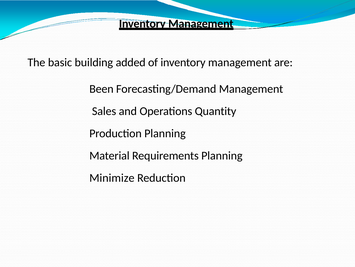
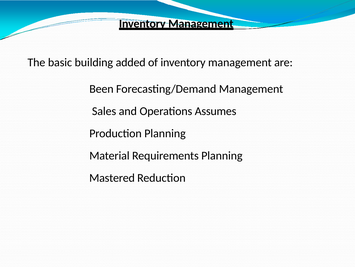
Quantity: Quantity -> Assumes (216, 111)
Minimize: Minimize -> Mastered (112, 177)
